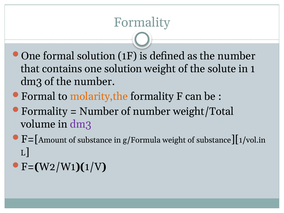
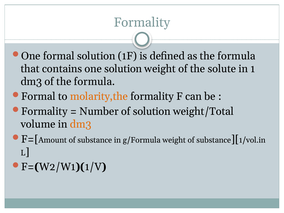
as the number: number -> formula (236, 56)
of the number: number -> formula (95, 82)
of number: number -> solution (152, 111)
dm3 colour: purple -> orange (81, 124)
